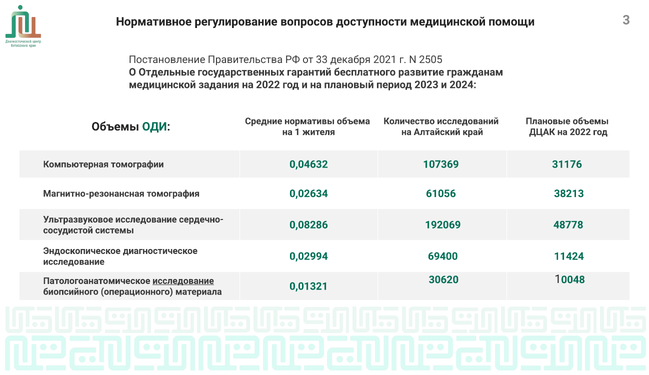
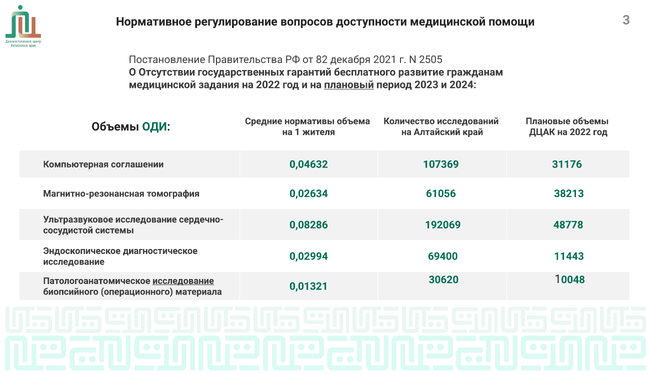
33: 33 -> 82 (322, 60)
Отдельные: Отдельные -> Отсутствии (167, 72)
плановый underline: none -> present (349, 85)
томографии: томографии -> соглашении (137, 164)
11424: 11424 -> 11443 (569, 256)
